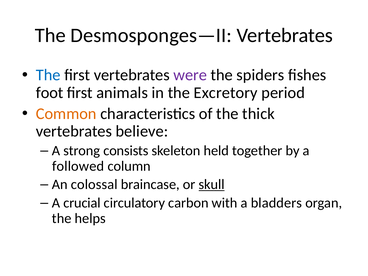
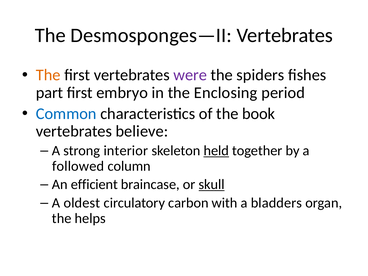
The colour: blue -> orange (48, 75)
foot: foot -> part (50, 93)
animals: animals -> embryo (122, 93)
Excretory: Excretory -> Enclosing (226, 93)
Common colour: orange -> blue (66, 114)
thick: thick -> book (259, 114)
consists: consists -> interior (126, 151)
held underline: none -> present (216, 151)
colossal: colossal -> efficient (94, 185)
crucial: crucial -> oldest (82, 203)
